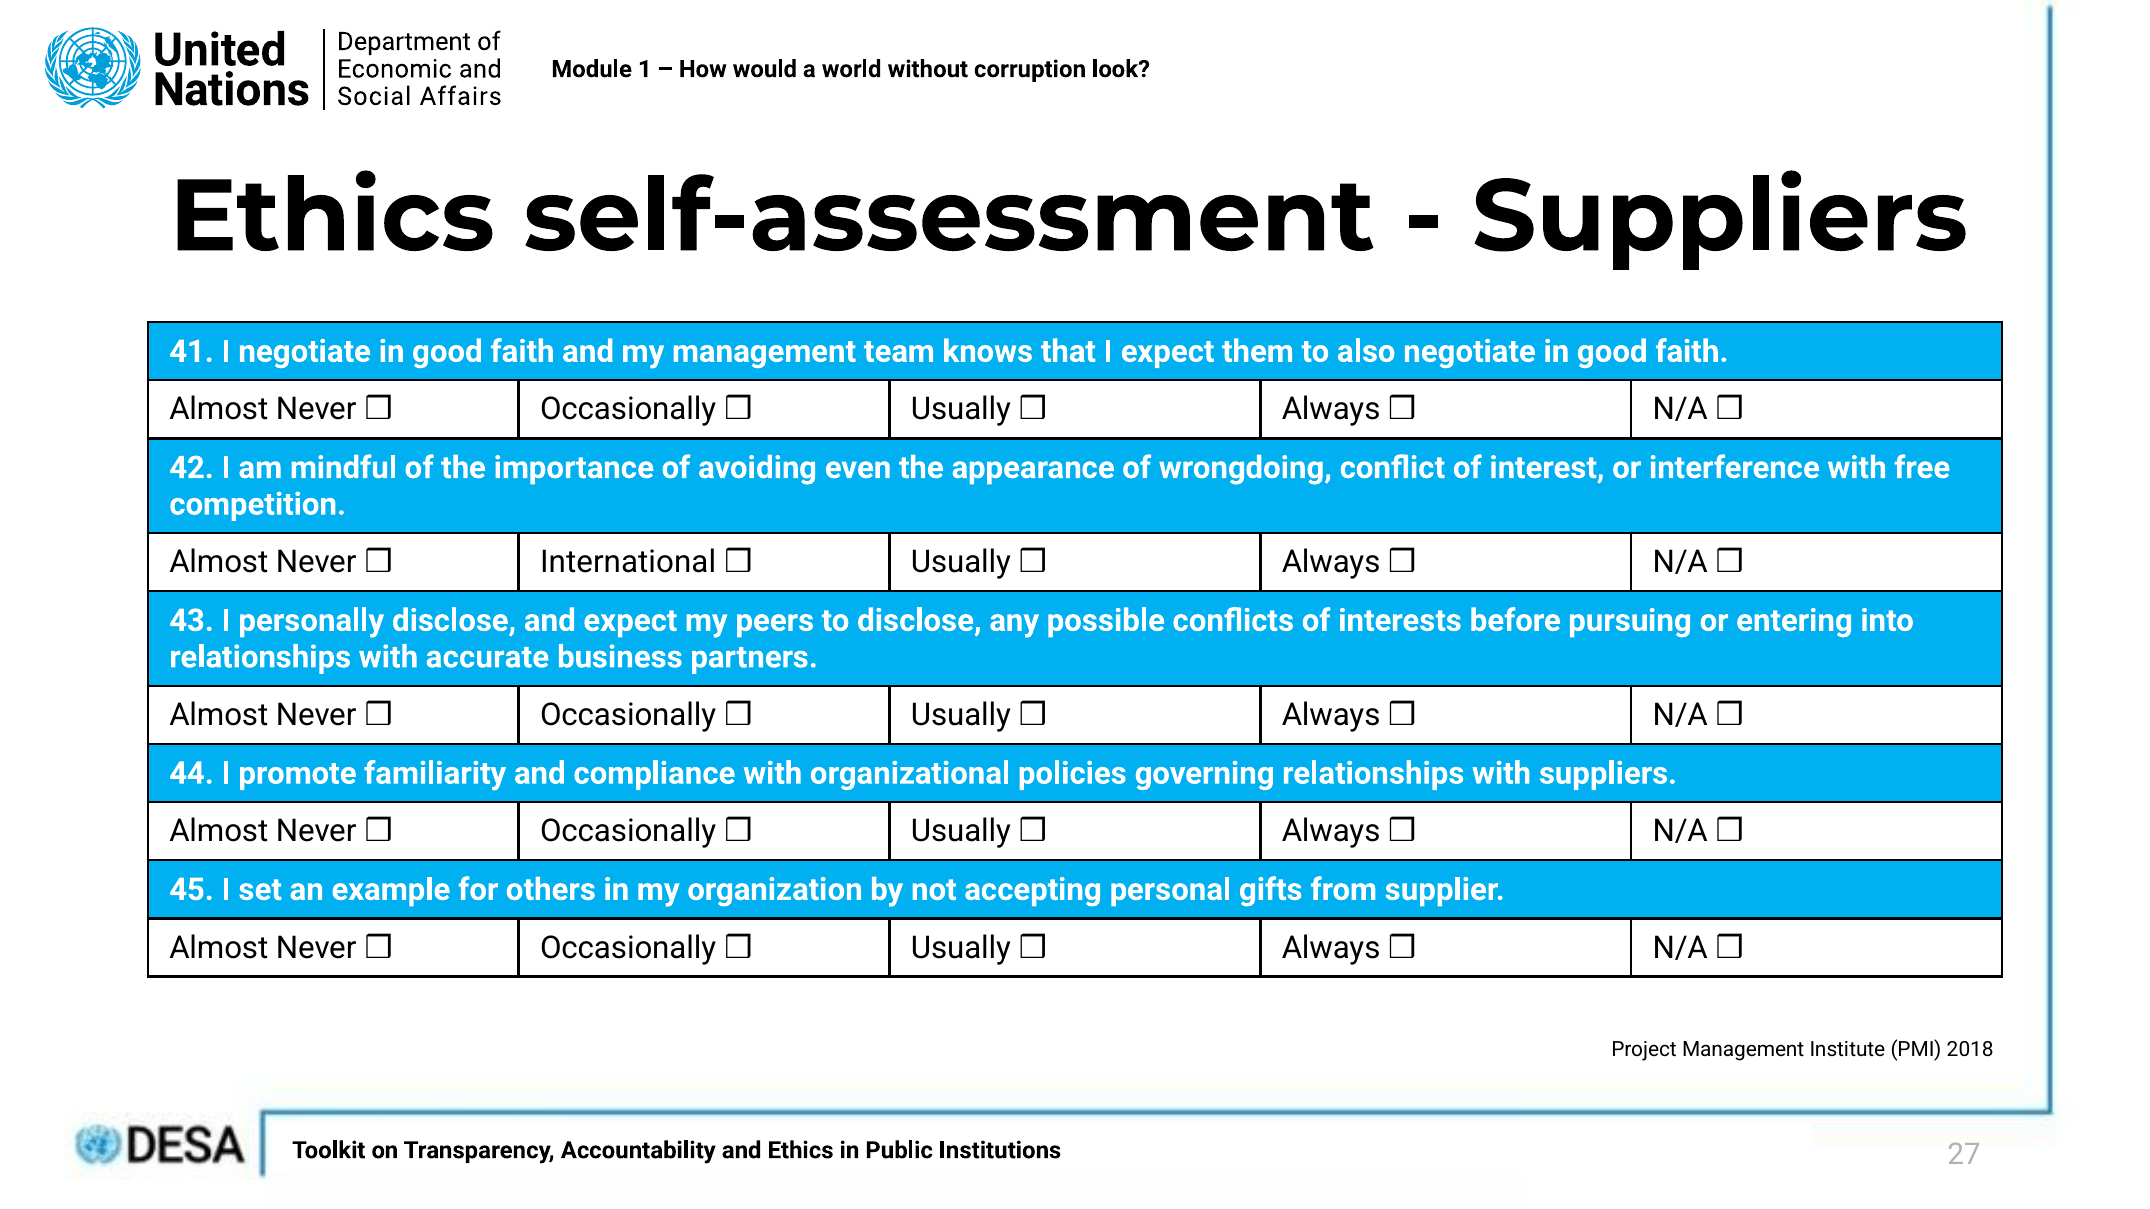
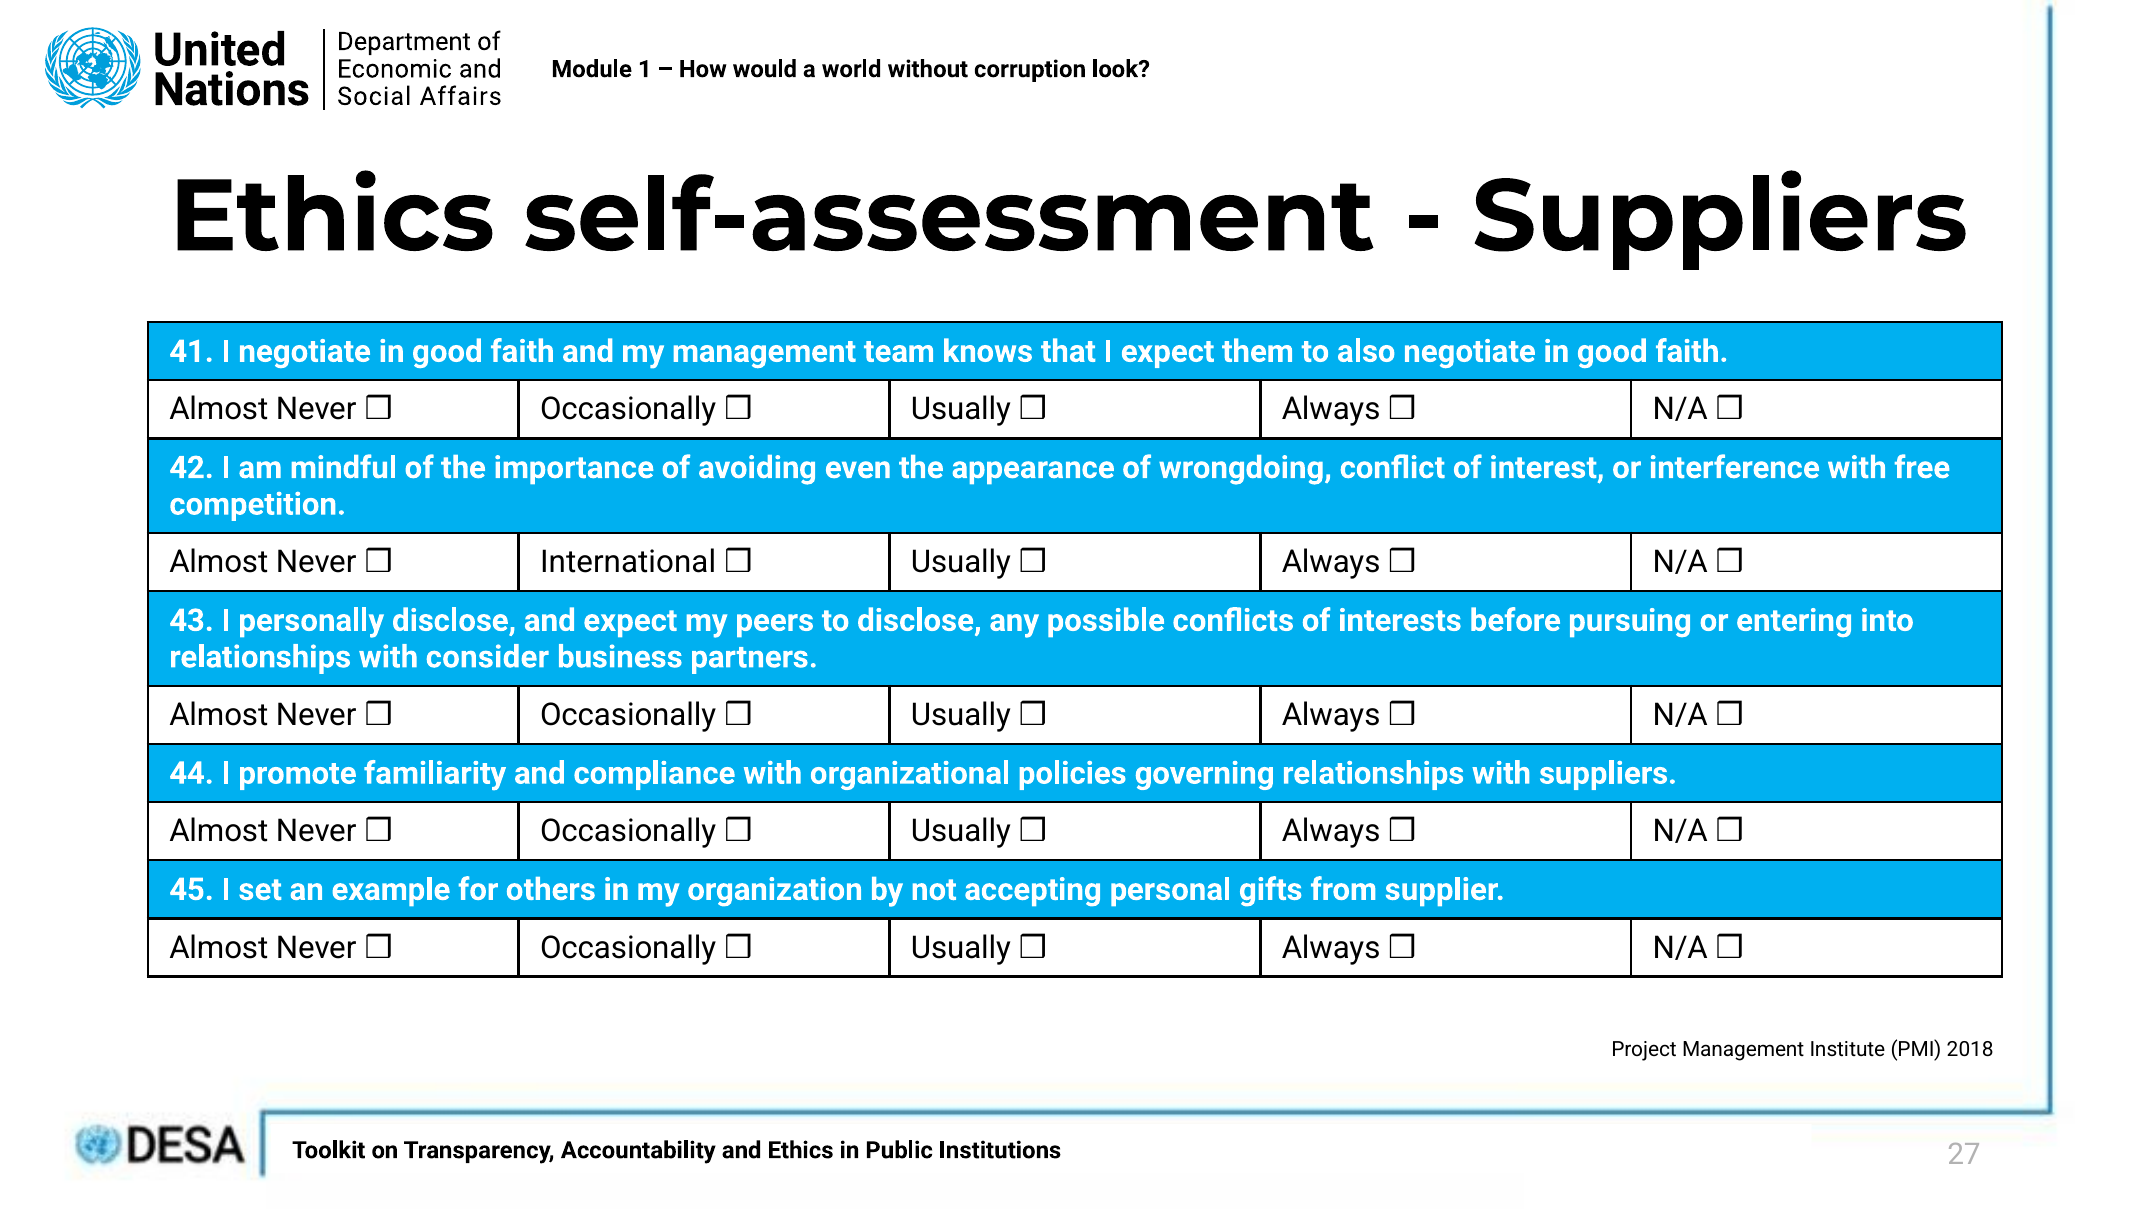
accurate: accurate -> consider (487, 657)
